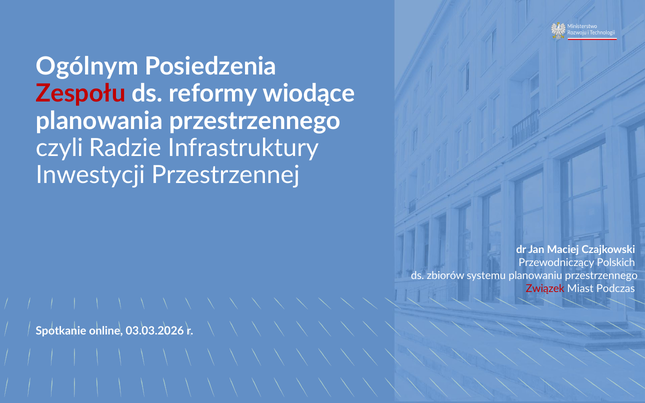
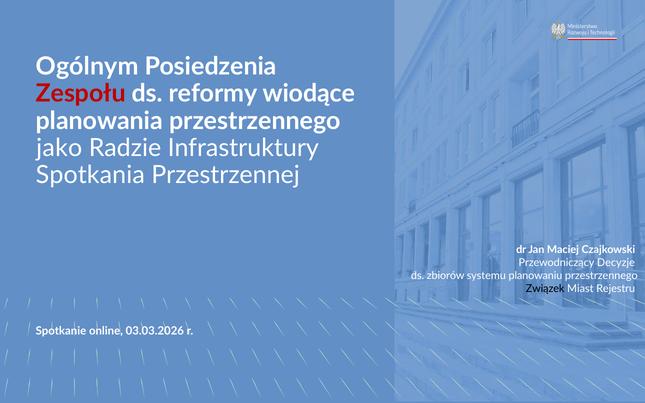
czyli: czyli -> jako (59, 148)
Inwestycji: Inwestycji -> Spotkania (90, 175)
Polskich: Polskich -> Decyzje (616, 263)
Związek colour: red -> black (545, 289)
Podczas: Podczas -> Rejestru (616, 289)
